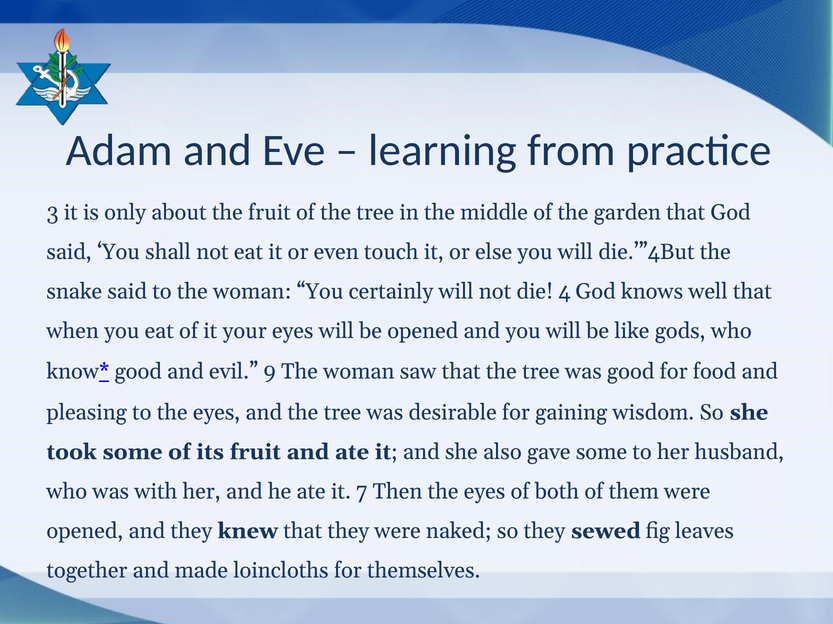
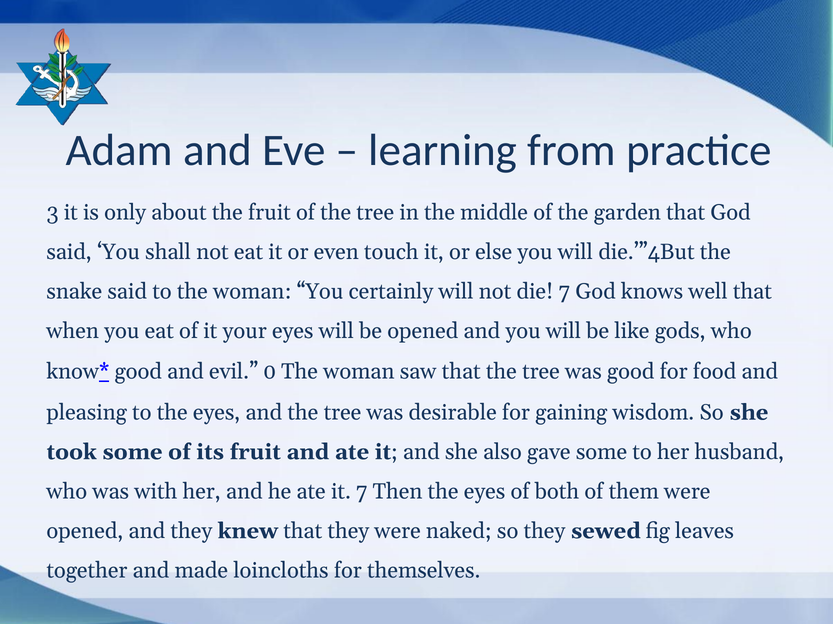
die 4: 4 -> 7 (564, 292)
9: 9 -> 0 (270, 372)
